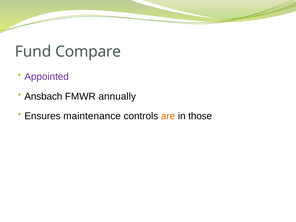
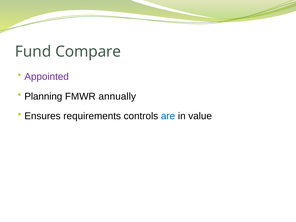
Ansbach: Ansbach -> Planning (43, 96)
maintenance: maintenance -> requirements (92, 116)
are colour: orange -> blue (168, 116)
those: those -> value (200, 116)
